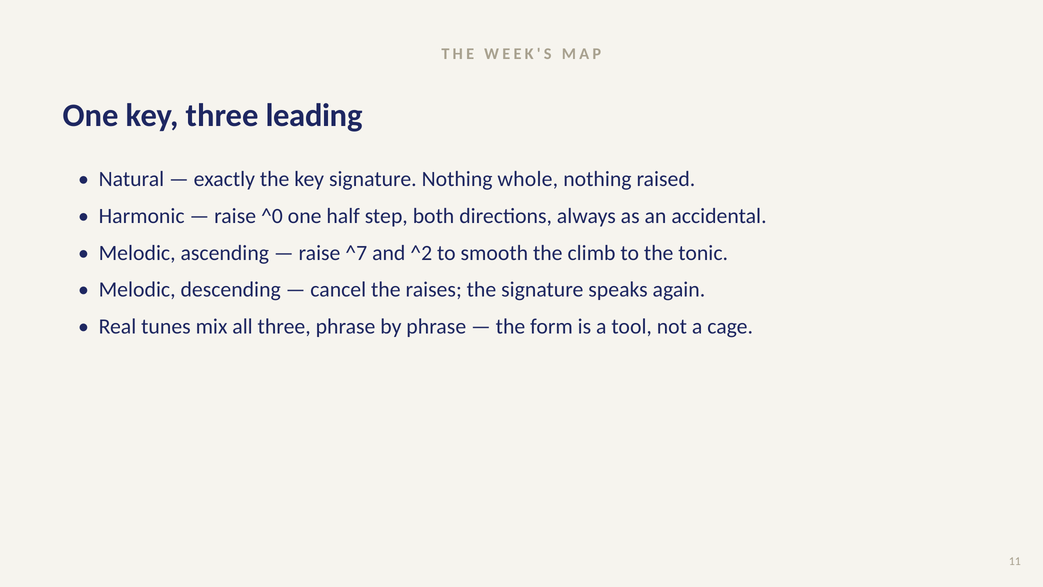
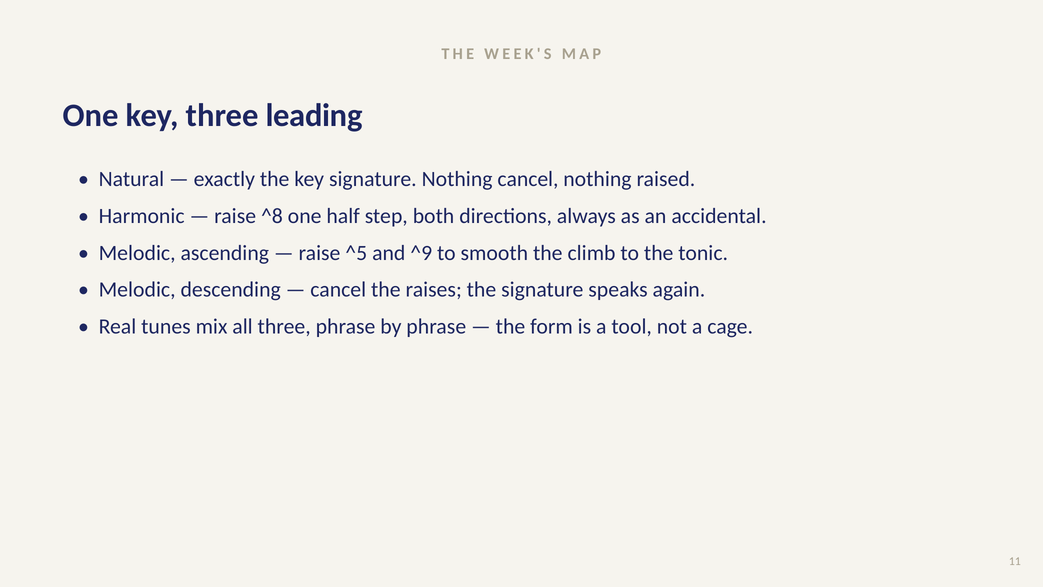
Nothing whole: whole -> cancel (528, 179)
^0: ^0 -> ^8 (272, 216)
^7: ^7 -> ^5 (356, 253)
^2: ^2 -> ^9 (421, 253)
